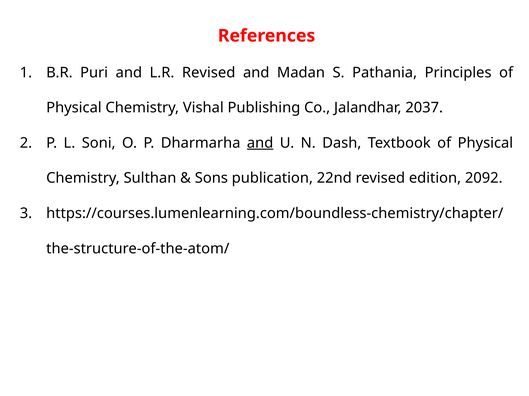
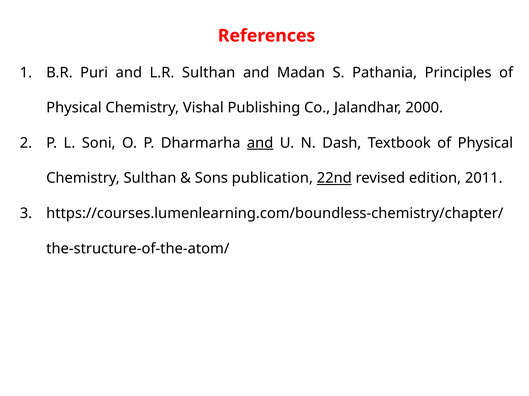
L.R Revised: Revised -> Sulthan (209, 73)
2037: 2037 -> 2000 (424, 108)
22nd underline: none -> present (334, 178)
2092: 2092 -> 2011 (484, 178)
